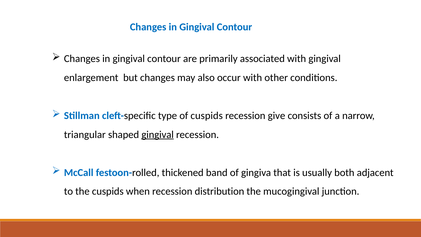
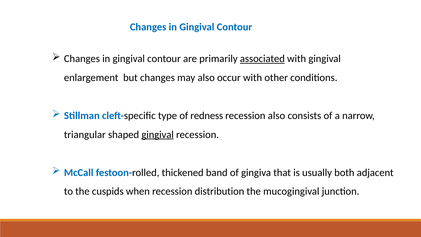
associated underline: none -> present (262, 59)
of cuspids: cuspids -> redness (207, 116)
recession give: give -> also (276, 116)
